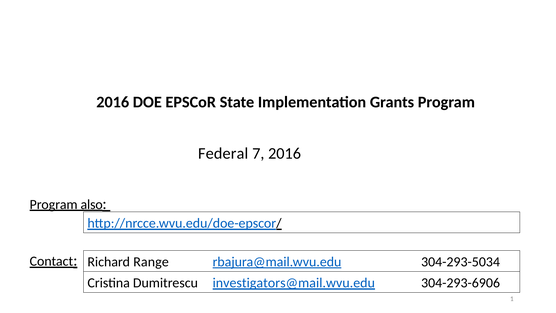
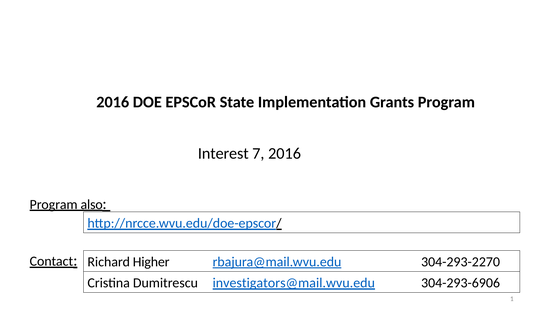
Federal: Federal -> Interest (223, 153)
Range: Range -> Higher (151, 262)
304-293-5034: 304-293-5034 -> 304-293-2270 (461, 262)
